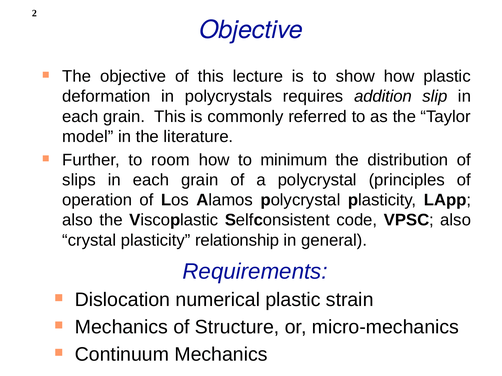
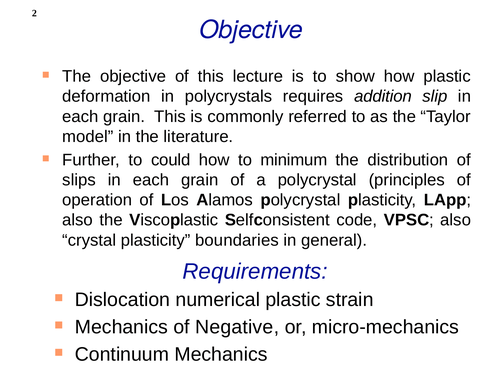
room: room -> could (171, 160)
relationship: relationship -> boundaries (237, 240)
Structure: Structure -> Negative (237, 327)
